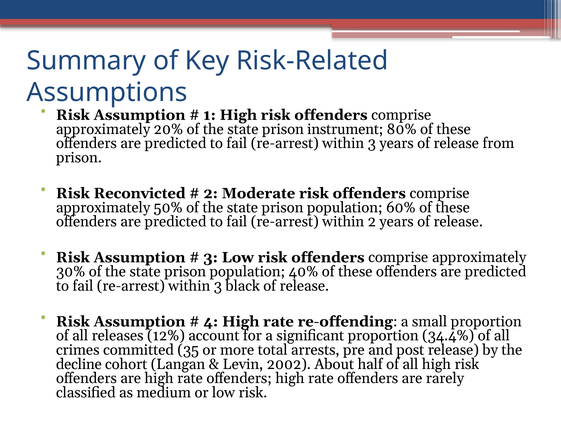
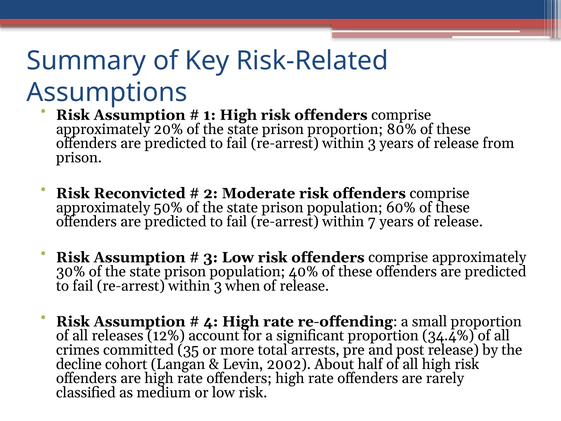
prison instrument: instrument -> proportion (345, 129)
within 2: 2 -> 7 (372, 222)
black: black -> when (243, 286)
